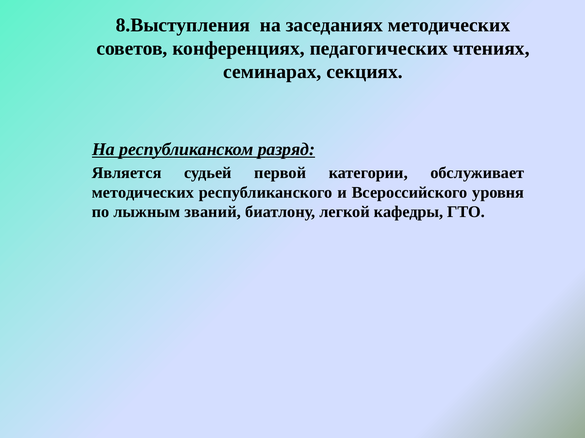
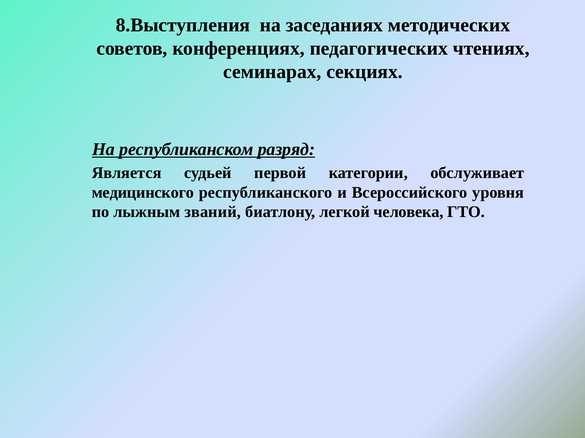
методических: методических -> медицинского (143, 193)
кафедры: кафедры -> человека (409, 212)
